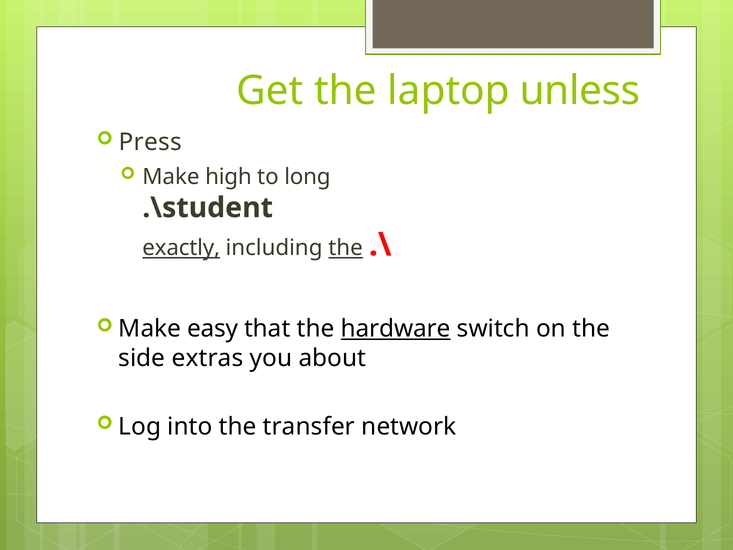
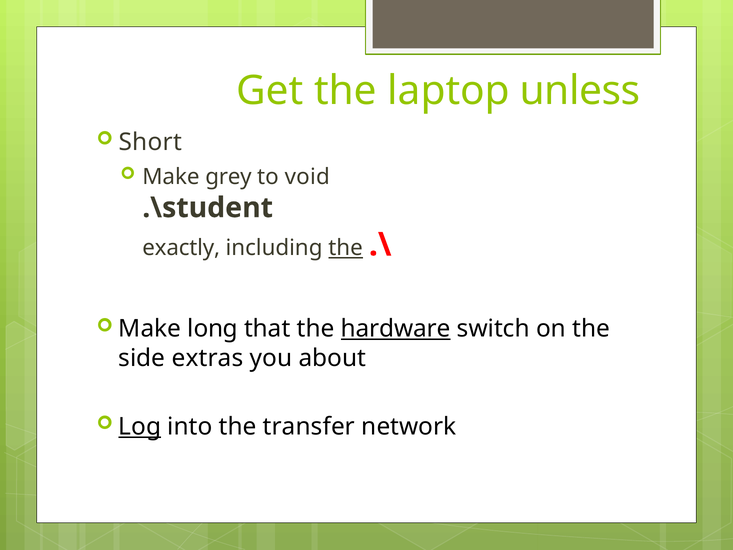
Press: Press -> Short (150, 142)
high: high -> grey (228, 177)
long: long -> void (307, 177)
exactly underline: present -> none (181, 248)
easy: easy -> long (213, 329)
Log underline: none -> present (140, 426)
